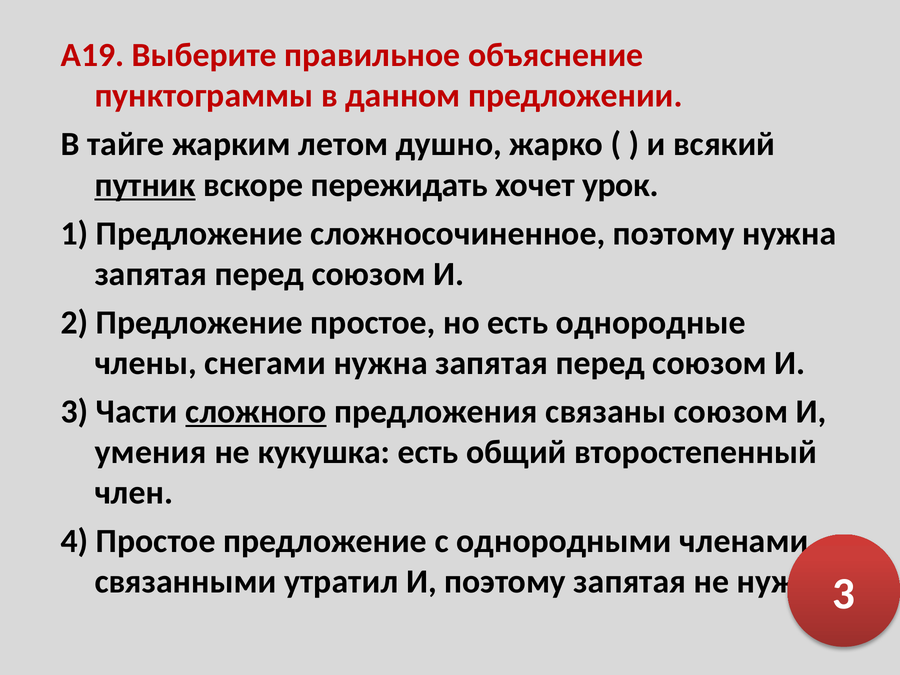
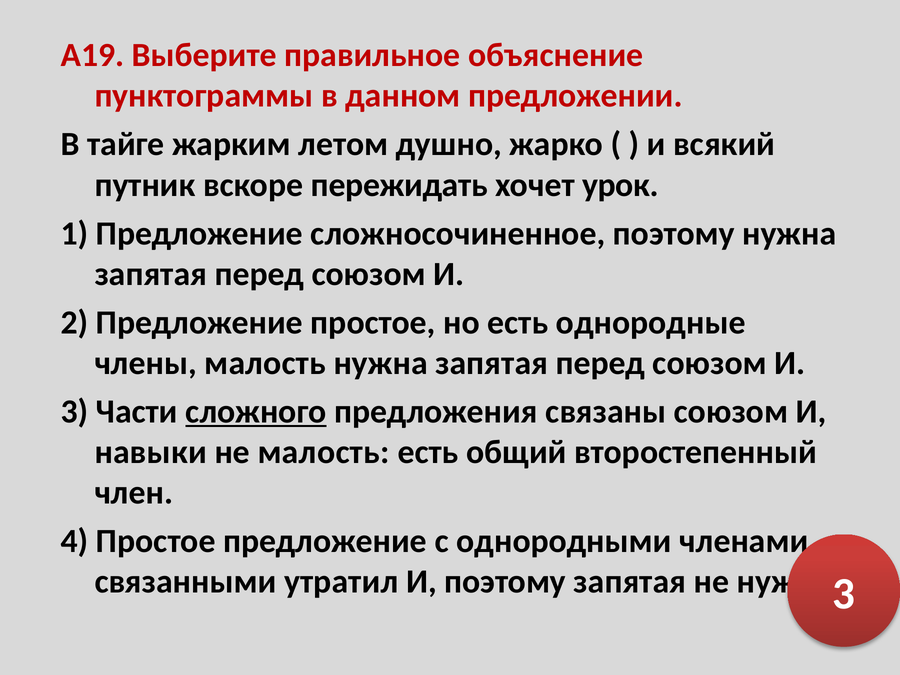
путник underline: present -> none (145, 185)
члены снегами: снегами -> малость (265, 363)
умения: умения -> навыки (151, 452)
не кукушка: кукушка -> малость (324, 452)
